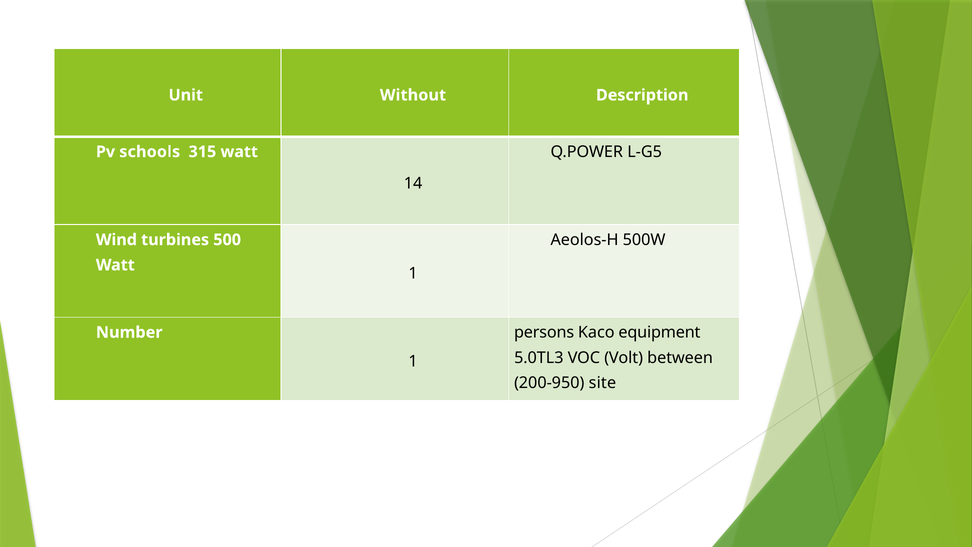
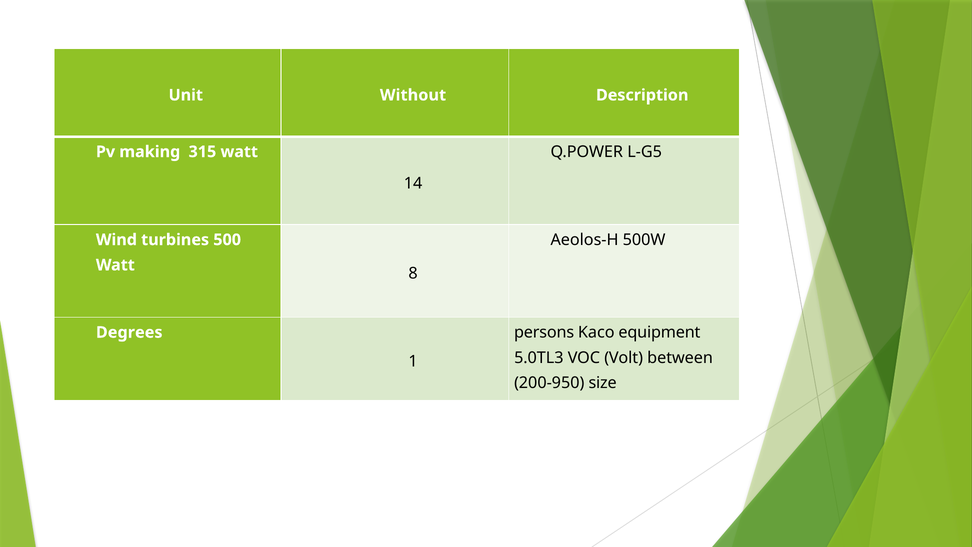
schools: schools -> making (150, 152)
Watt 1: 1 -> 8 (413, 273)
Number: Number -> Degrees (129, 332)
site: site -> size (603, 383)
